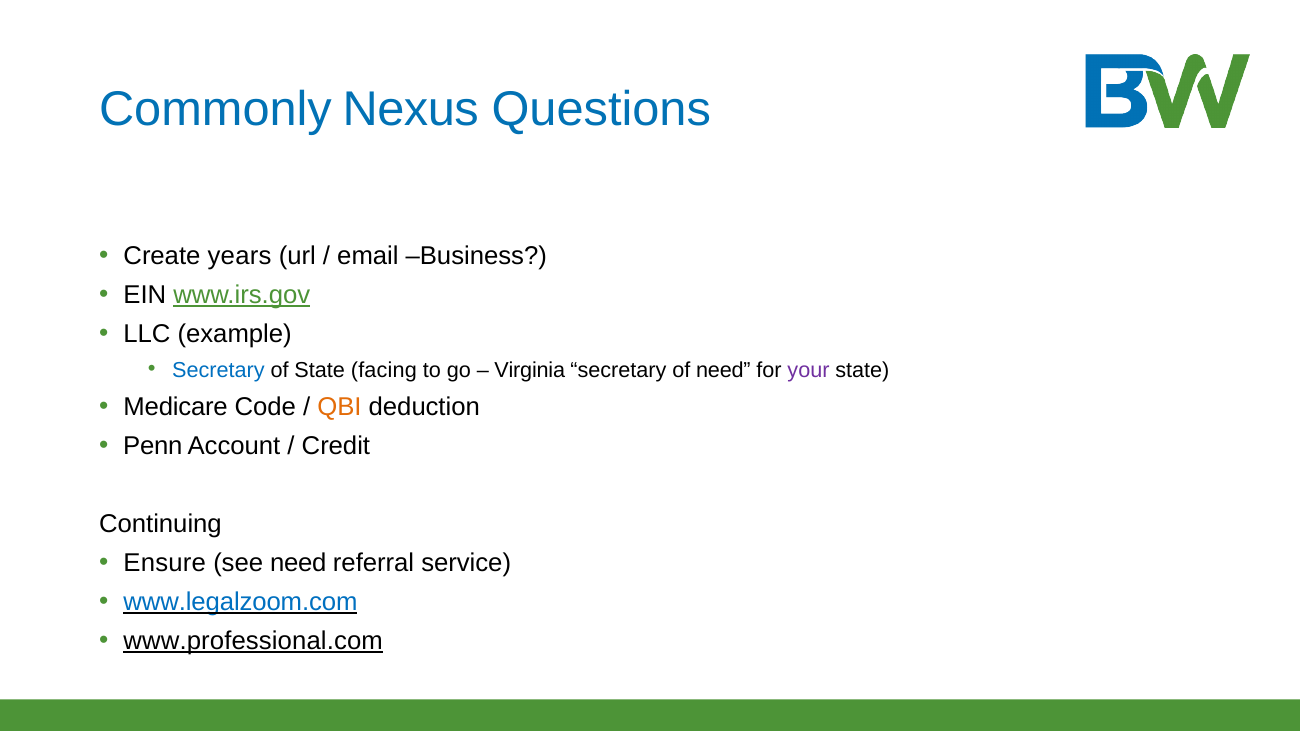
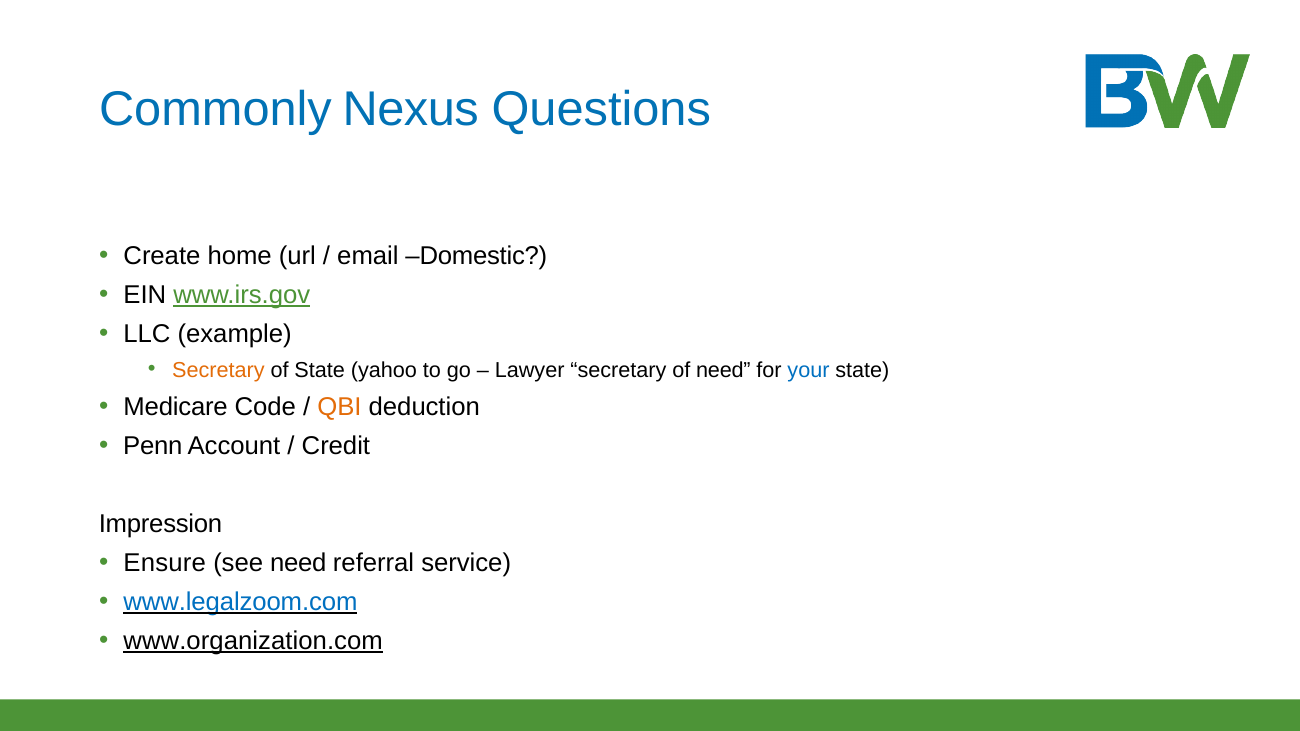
years: years -> home (240, 256)
Business: Business -> Domestic (476, 256)
Secretary colour: blue -> orange (218, 370)
facing: facing -> yahoo (384, 370)
Virginia: Virginia -> Lawyer (530, 370)
your colour: purple -> blue (808, 370)
Continuing: Continuing -> Impression (161, 524)
www.professional.com: www.professional.com -> www.organization.com (253, 641)
